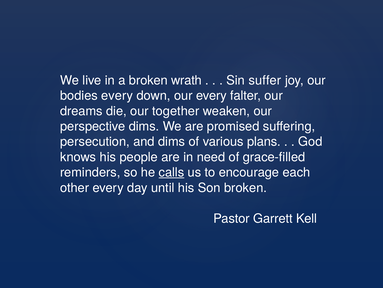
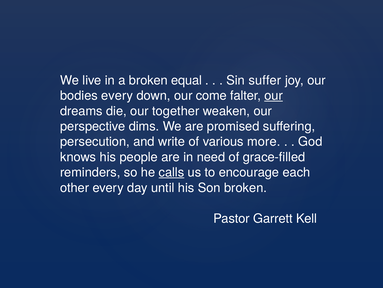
wrath: wrath -> equal (186, 80)
our every: every -> come (211, 95)
our underline: none -> present (274, 95)
and dims: dims -> write (172, 141)
plans: plans -> more (264, 141)
